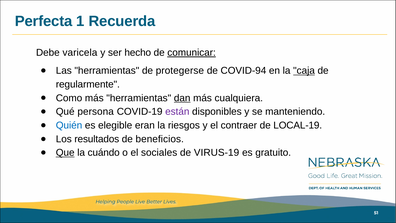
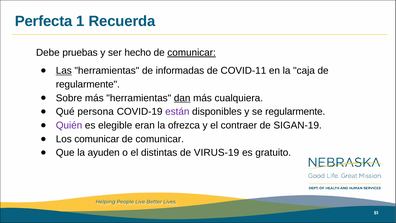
varicela: varicela -> pruebas (80, 53)
Las underline: none -> present (64, 71)
protegerse: protegerse -> informadas (180, 71)
COVID-94: COVID-94 -> COVID-11 (243, 71)
caja underline: present -> none (304, 71)
Como: Como -> Sobre (69, 98)
se manteniendo: manteniendo -> regularmente (295, 112)
Quién colour: blue -> purple (69, 125)
riesgos: riesgos -> ofrezca (184, 125)
LOCAL-19: LOCAL-19 -> SIGAN-19 (298, 125)
Los resultados: resultados -> comunicar (97, 139)
beneficios: beneficios -> comunicar (160, 139)
Que underline: present -> none (65, 153)
cuándo: cuándo -> ayuden (104, 153)
sociales: sociales -> distintas (159, 153)
